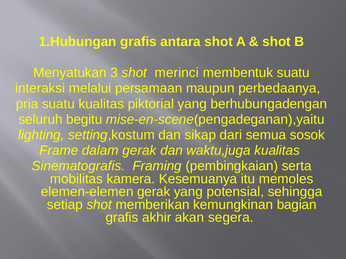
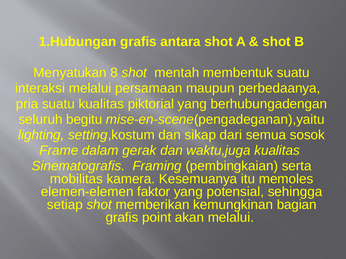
3: 3 -> 8 (114, 73)
merinci: merinci -> mentah (177, 73)
elemen-elemen gerak: gerak -> faktor (154, 192)
akhir: akhir -> point (157, 218)
akan segera: segera -> melalui (231, 218)
